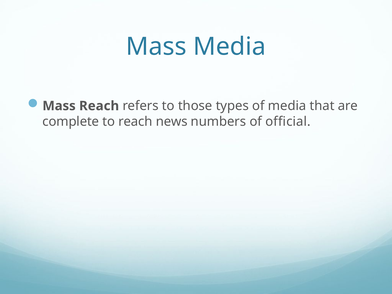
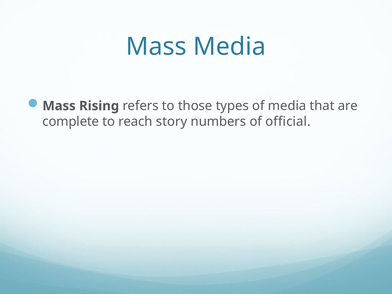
Mass Reach: Reach -> Rising (99, 106)
news: news -> story (172, 122)
